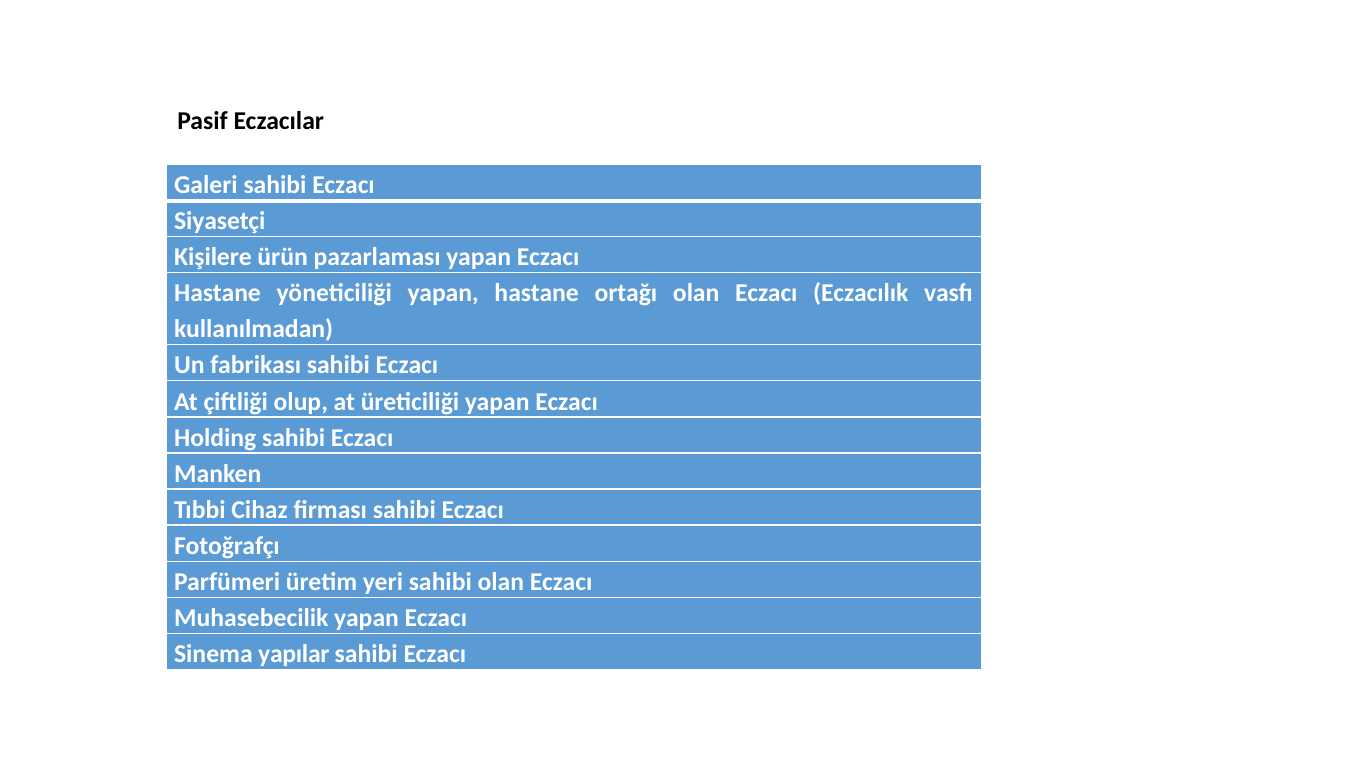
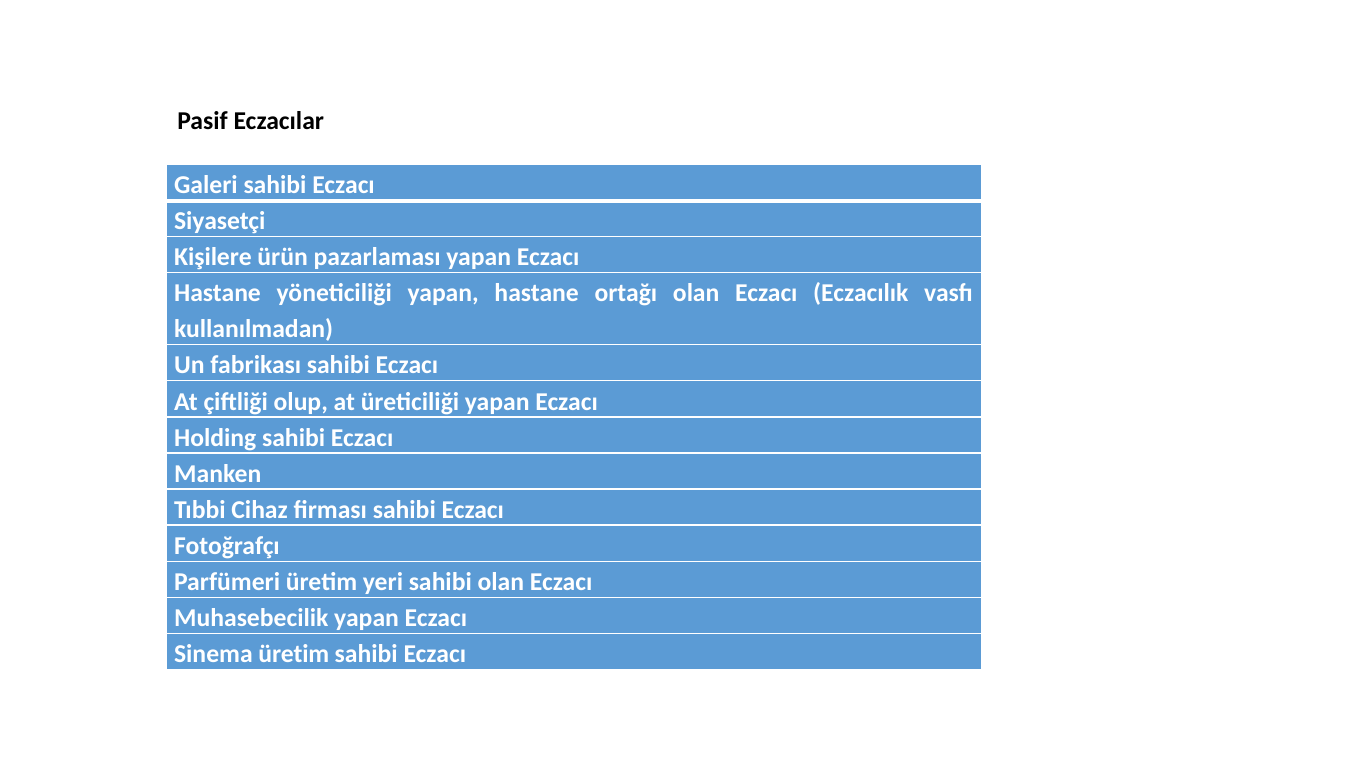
Sinema yapılar: yapılar -> üretim (294, 654)
